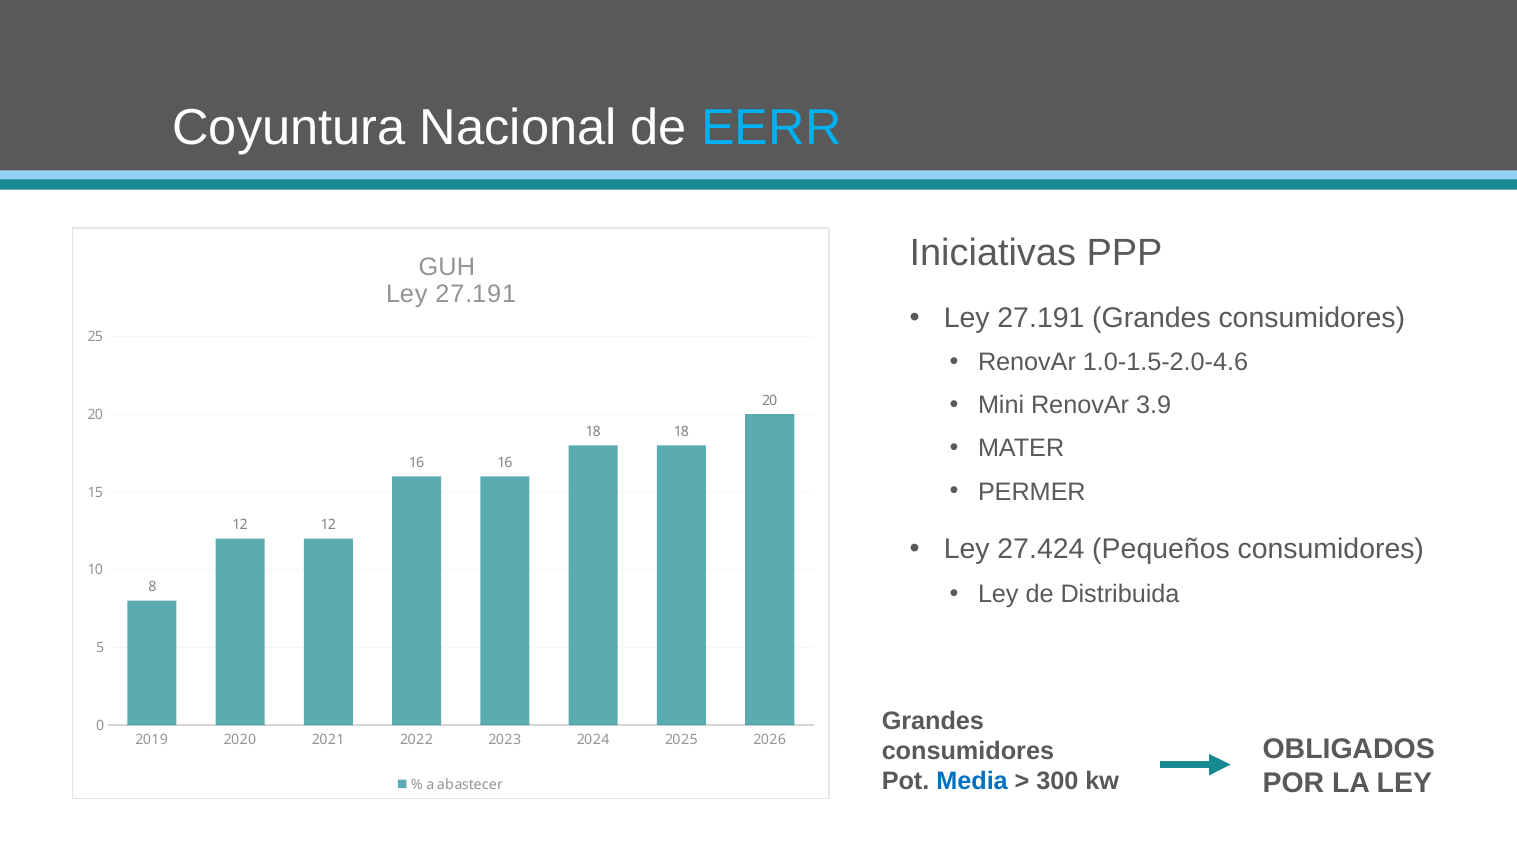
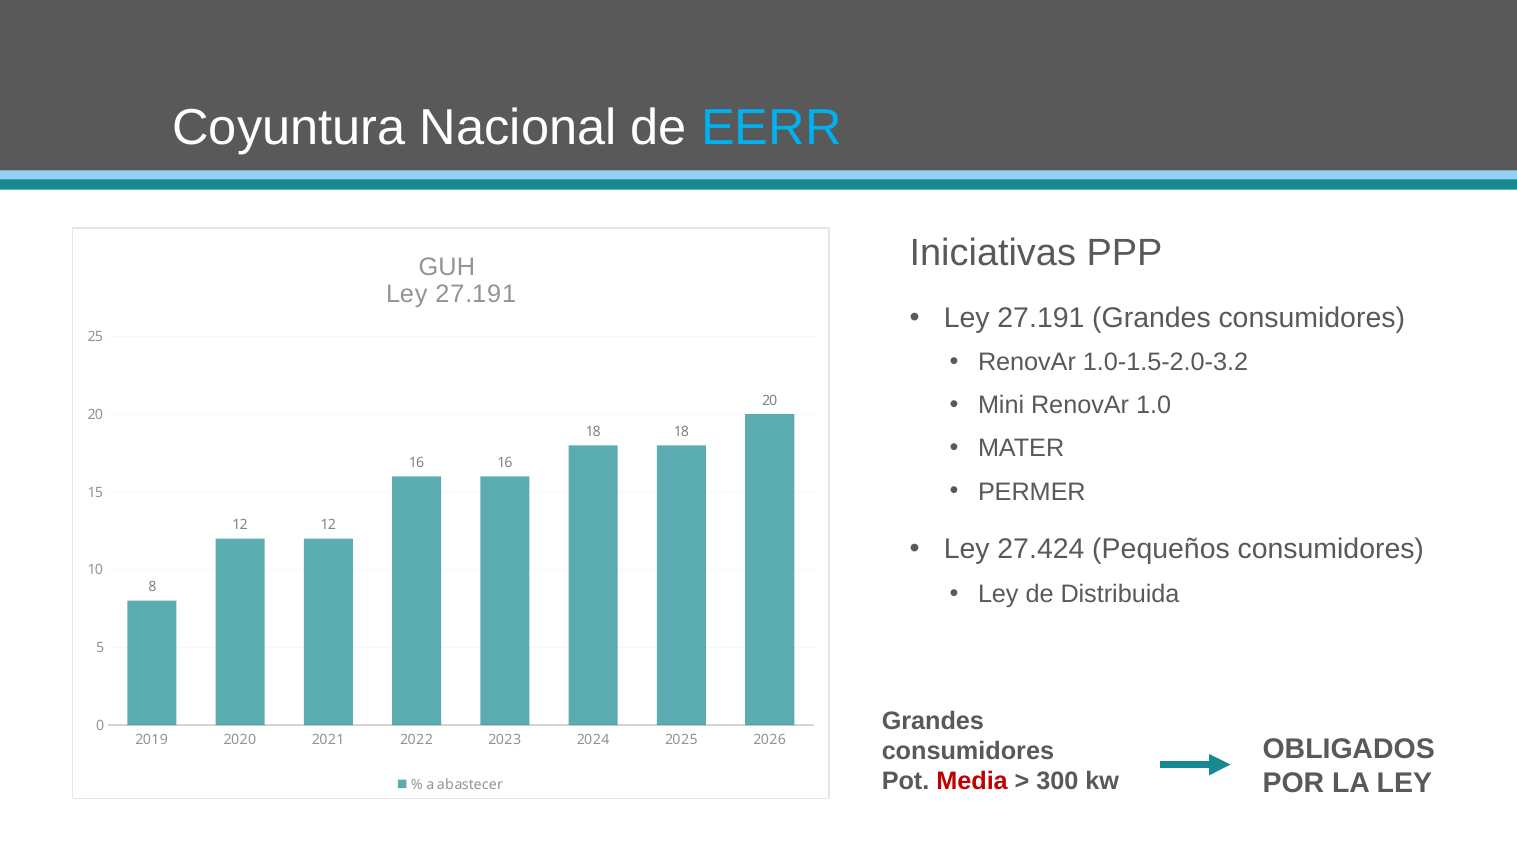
1.0-1.5-2.0-4.6: 1.0-1.5-2.0-4.6 -> 1.0-1.5-2.0-3.2 (1166, 363)
3.9: 3.9 -> 1.0 (1154, 406)
Media colour: blue -> red (972, 782)
